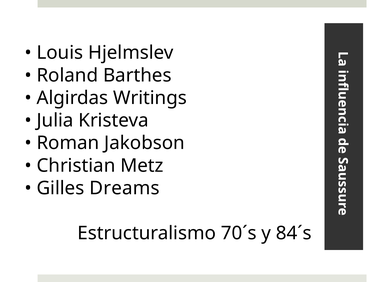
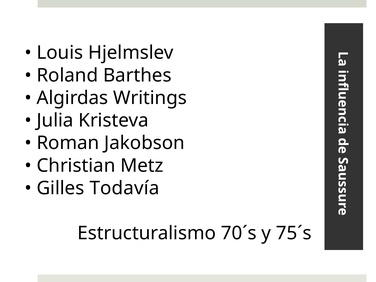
Dreams: Dreams -> Todavía (125, 188)
84´s: 84´s -> 75´s (294, 233)
